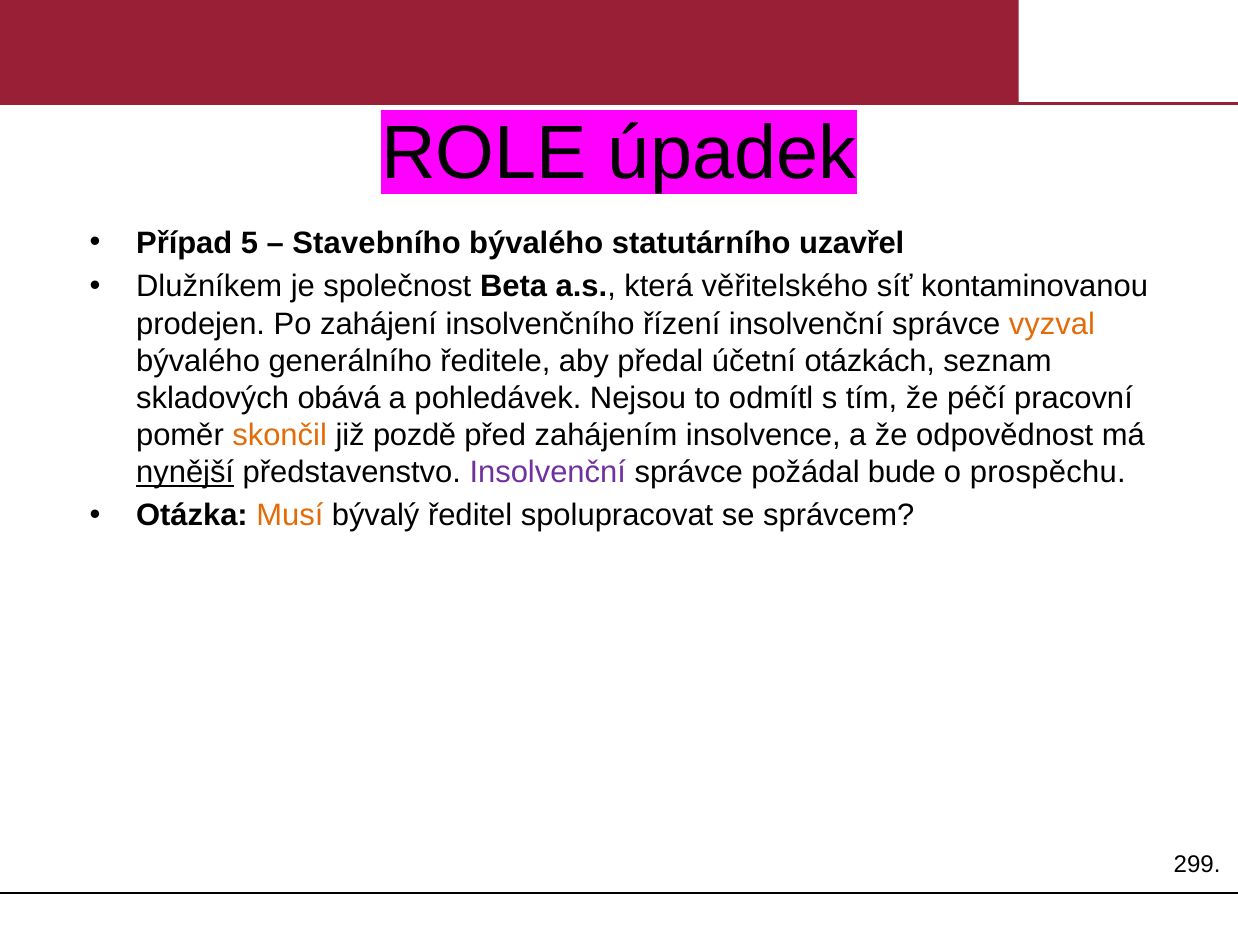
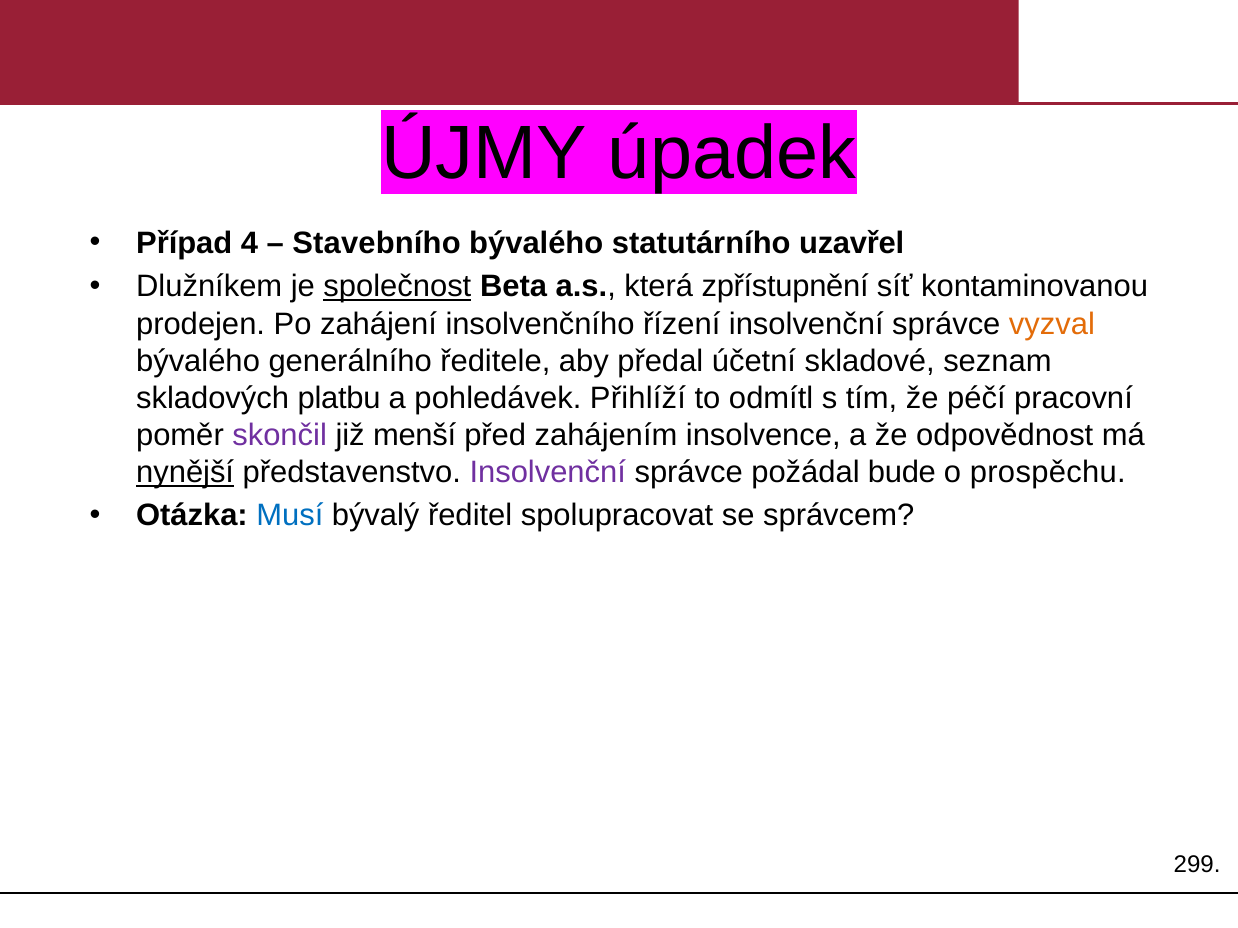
ROLE: ROLE -> ÚJMY (484, 154)
5: 5 -> 4 (249, 244)
společnost underline: none -> present (397, 287)
věřitelského: věřitelského -> zpřístupnění (785, 287)
otázkách: otázkách -> skladové (870, 361)
obává: obává -> platbu (339, 398)
Nejsou: Nejsou -> Přihlíží (638, 398)
skončil colour: orange -> purple (280, 435)
pozdě: pozdě -> menší (415, 435)
Musí colour: orange -> blue (290, 516)
